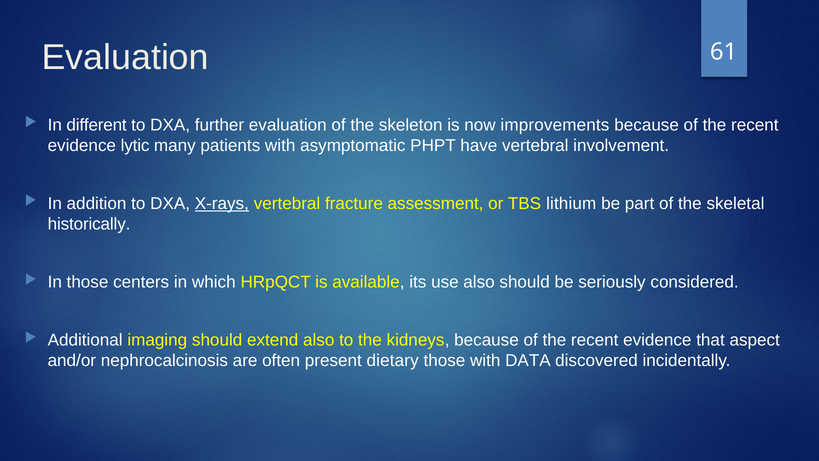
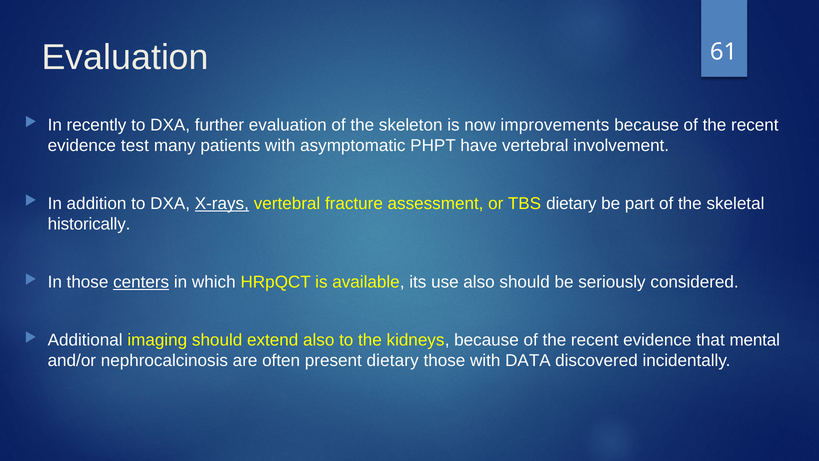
different: different -> recently (96, 125)
lytic: lytic -> test (135, 145)
TBS lithium: lithium -> dietary (571, 203)
centers underline: none -> present (141, 282)
aspect: aspect -> mental (755, 340)
